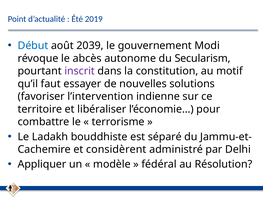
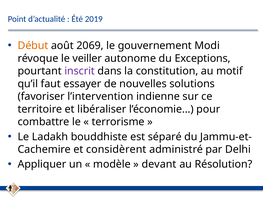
Début colour: blue -> orange (33, 46)
2039: 2039 -> 2069 (90, 46)
abcès: abcès -> veiller (87, 58)
Secularism: Secularism -> Exceptions (203, 58)
fédéral: fédéral -> devant (159, 165)
